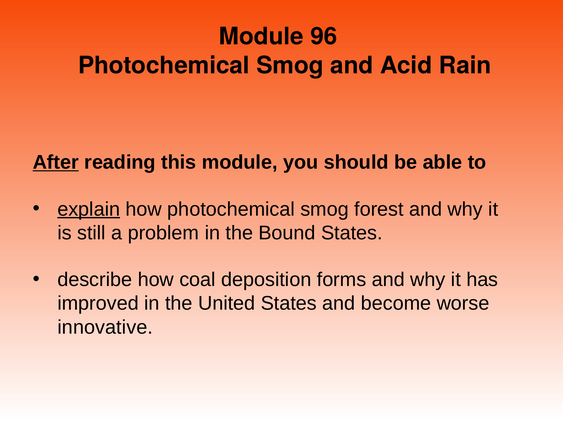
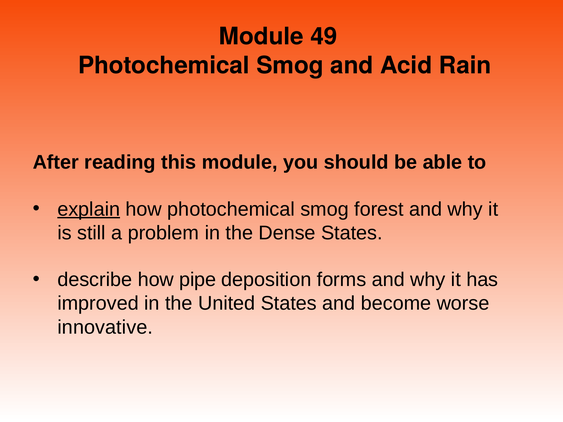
96: 96 -> 49 (324, 36)
After underline: present -> none (56, 162)
Bound: Bound -> Dense (287, 233)
coal: coal -> pipe (198, 280)
